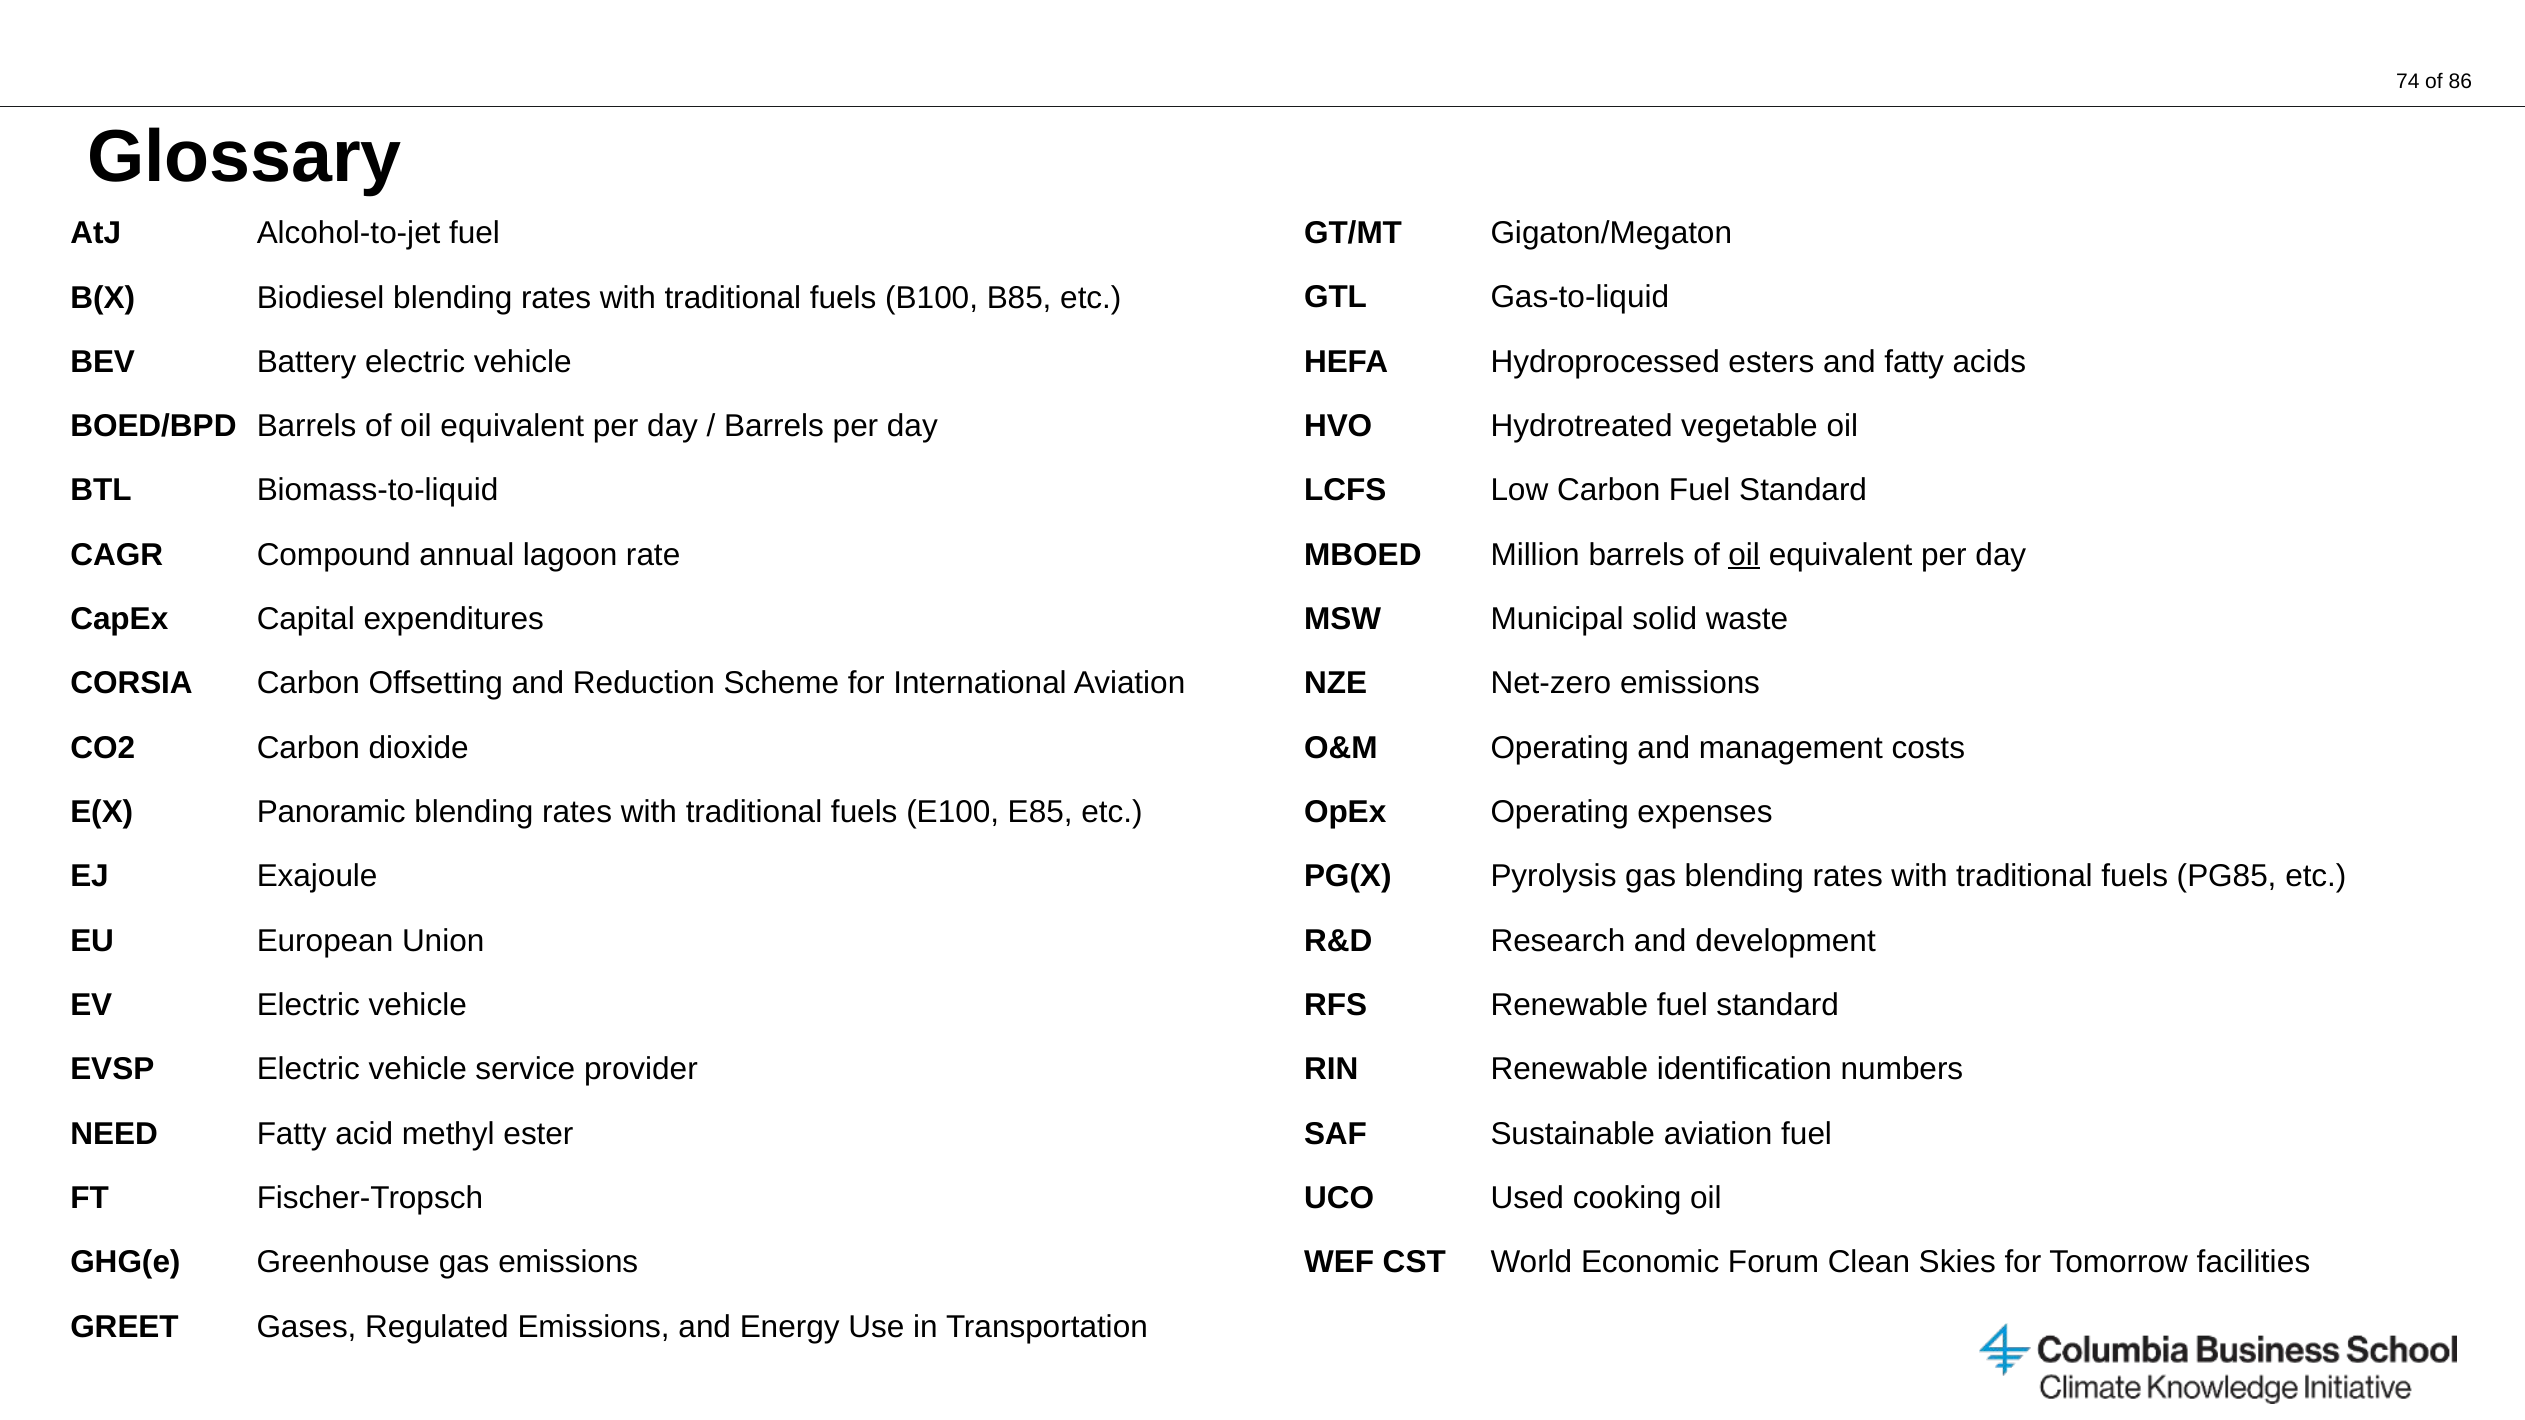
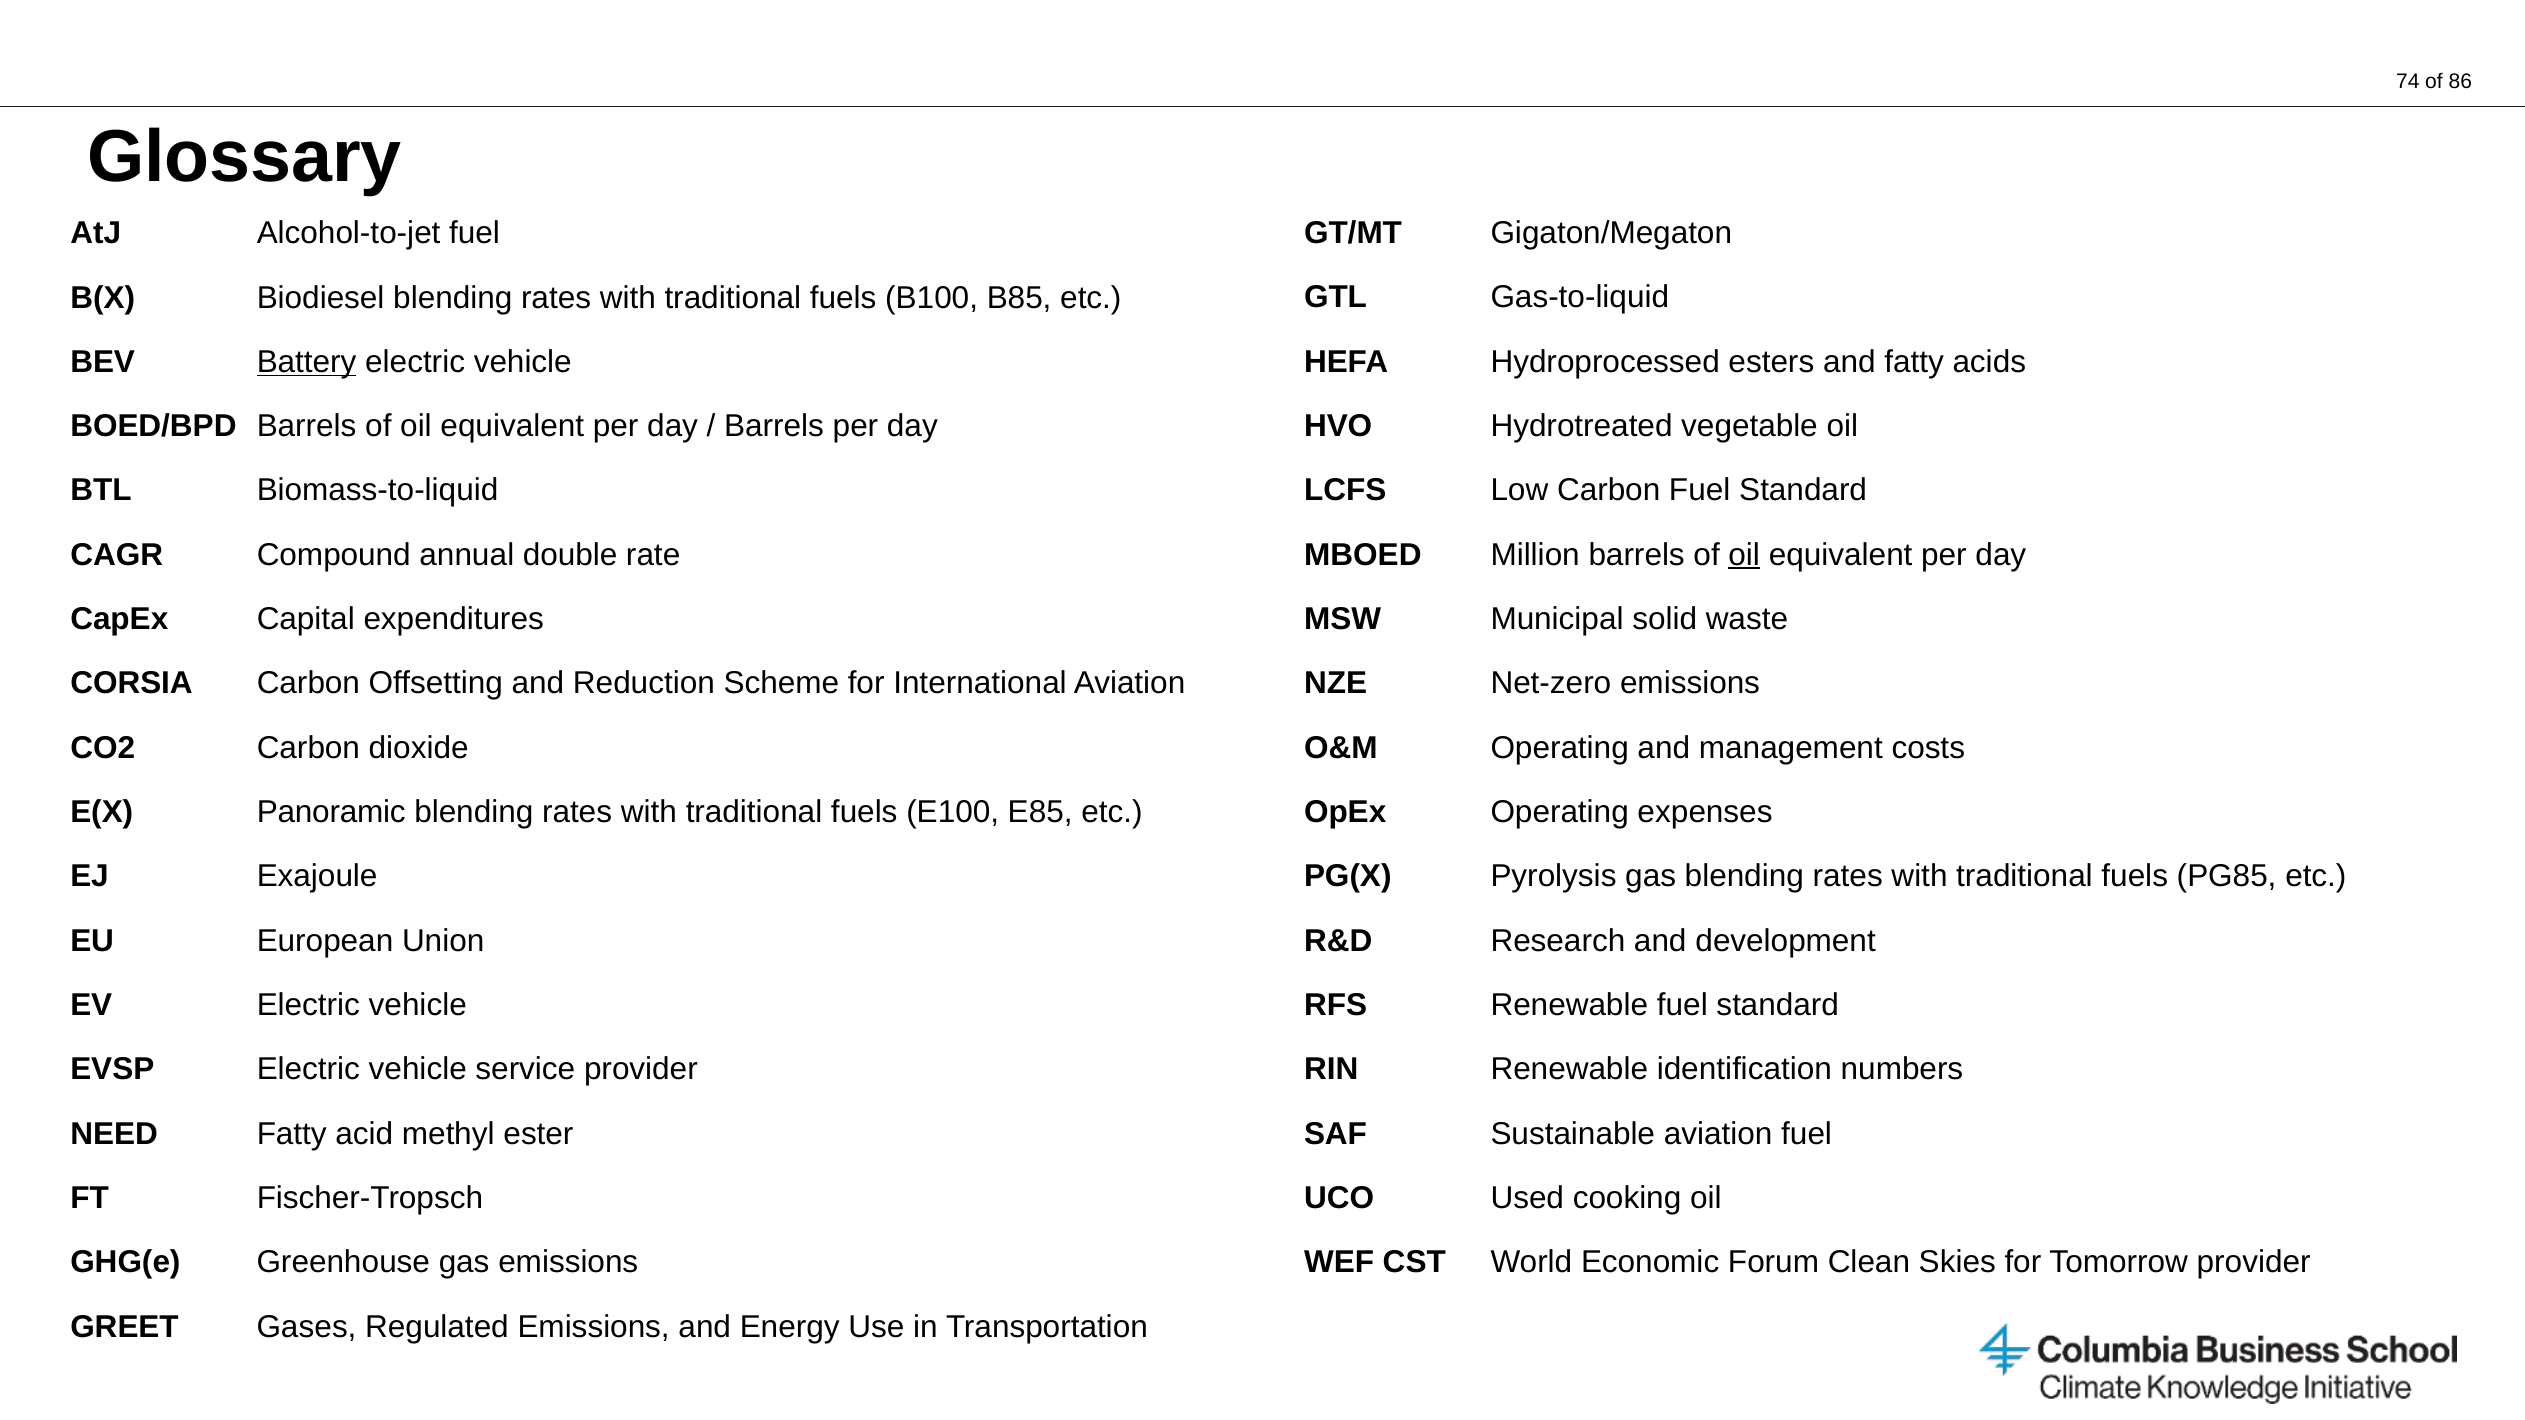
Battery underline: none -> present (307, 362)
lagoon: lagoon -> double (570, 555)
Tomorrow facilities: facilities -> provider (2254, 1263)
